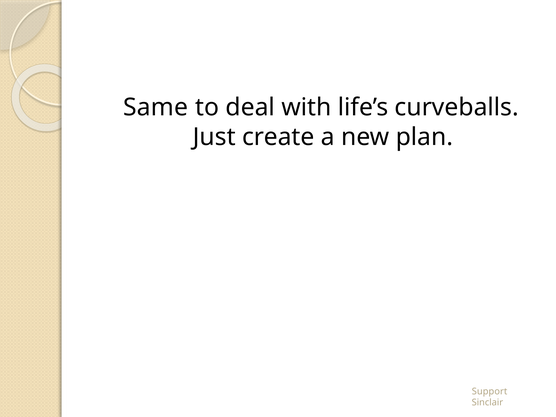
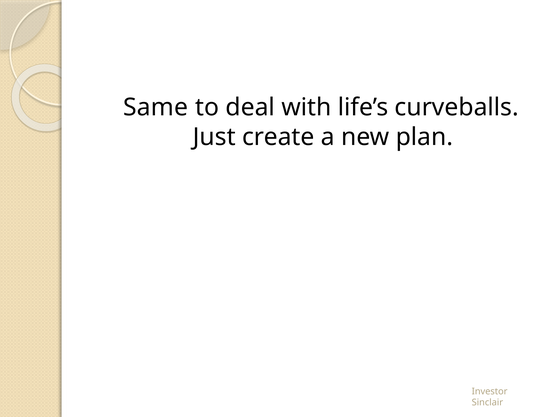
Support: Support -> Investor (490, 391)
